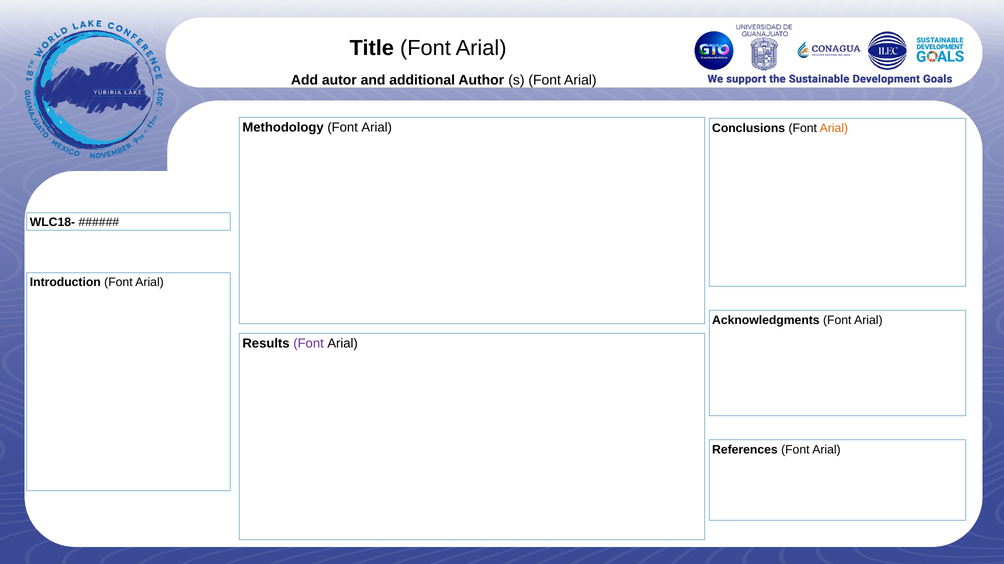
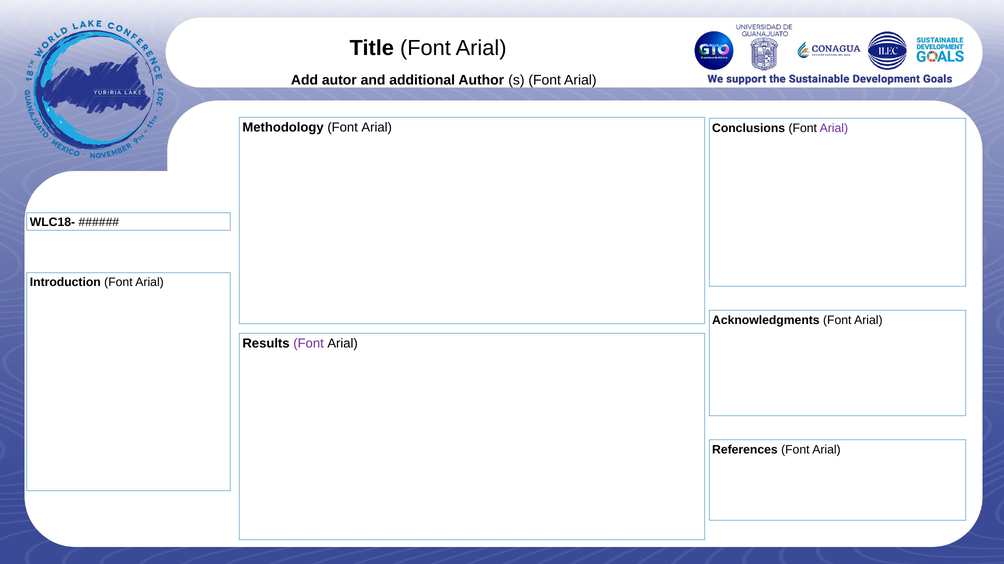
Arial colour: orange -> purple (834, 128)
